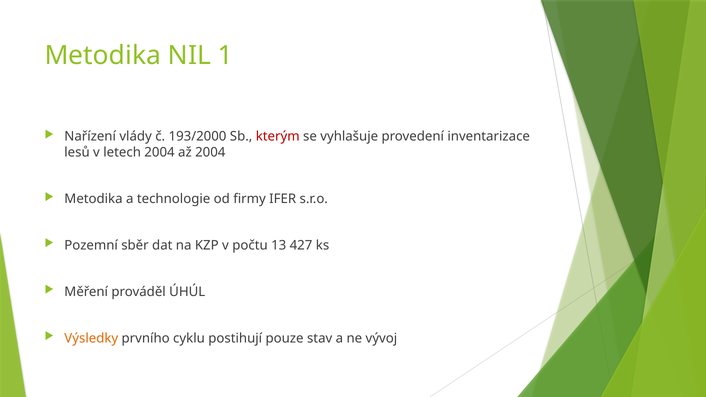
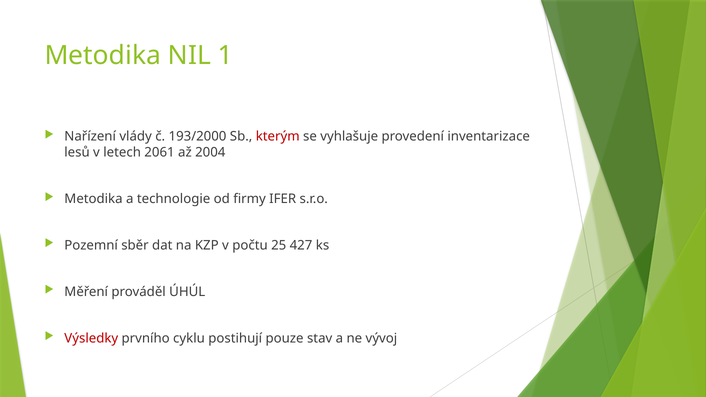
letech 2004: 2004 -> 2061 (160, 153)
13: 13 -> 25 (279, 245)
Výsledky colour: orange -> red (91, 338)
